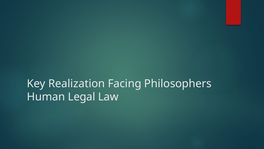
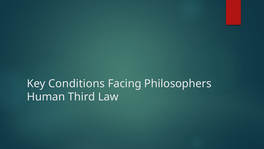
Realization: Realization -> Conditions (77, 83)
Legal: Legal -> Third (82, 97)
